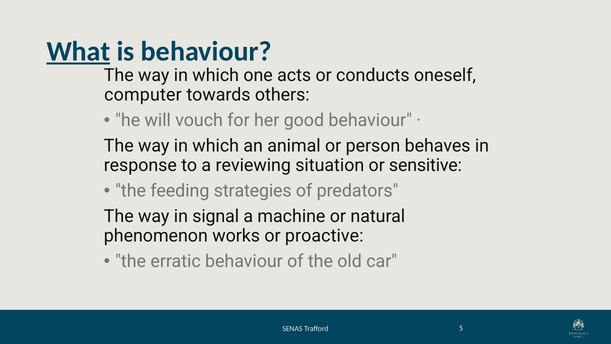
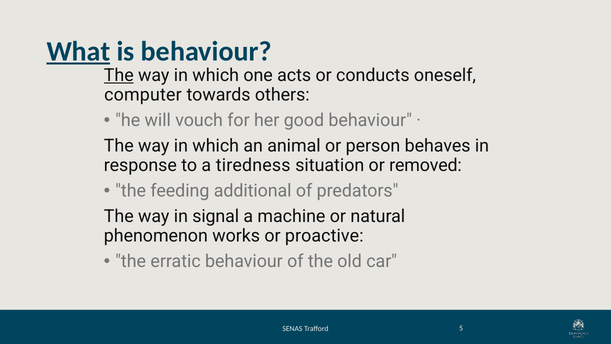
The underline: none -> present (119, 75)
reviewing: reviewing -> tiredness (253, 165)
sensitive: sensitive -> removed (425, 165)
strategies: strategies -> additional (253, 191)
